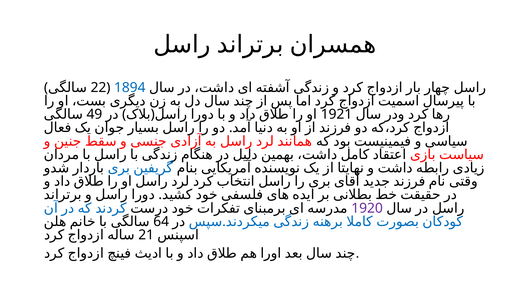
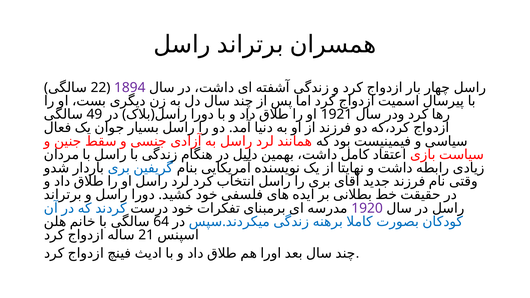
1894 colour: blue -> purple (130, 88)
